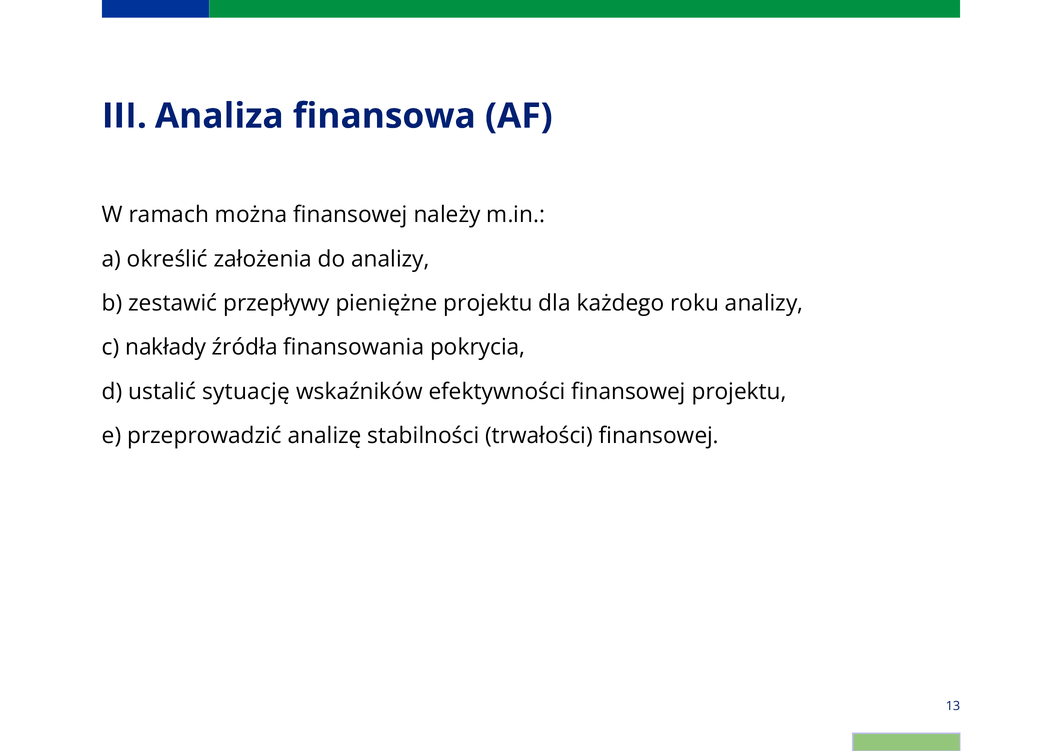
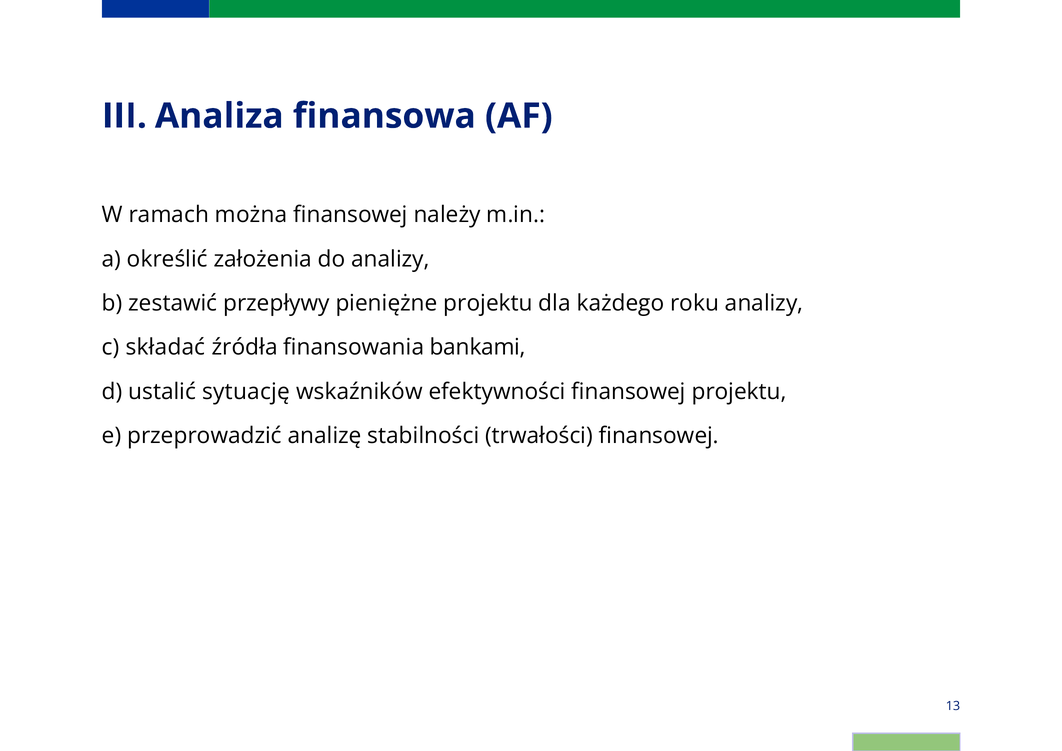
nakłady: nakłady -> składać (165, 347)
pokrycia: pokrycia -> bankami (478, 347)
